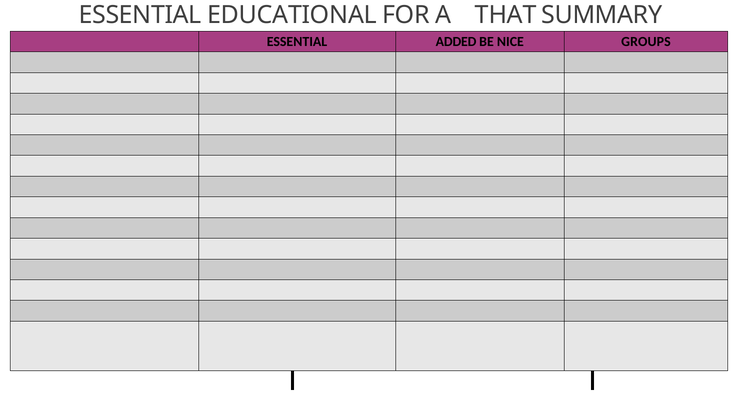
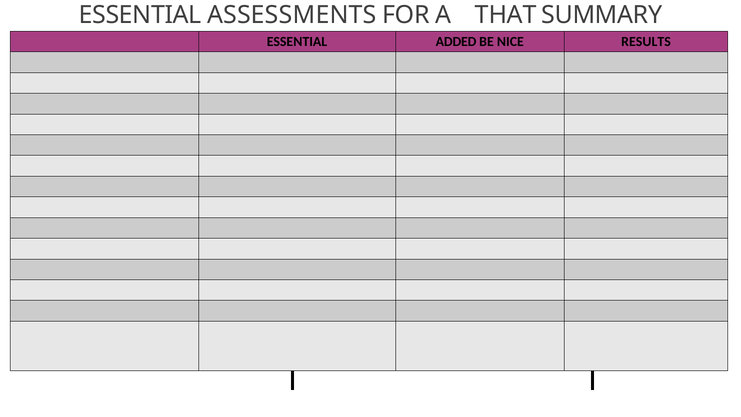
EDUCATIONAL: EDUCATIONAL -> ASSESSMENTS (292, 15)
GROUPS: GROUPS -> RESULTS (646, 42)
